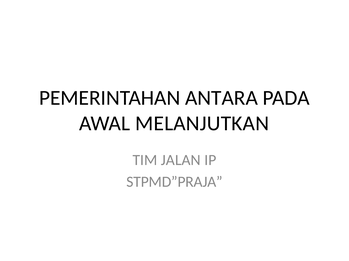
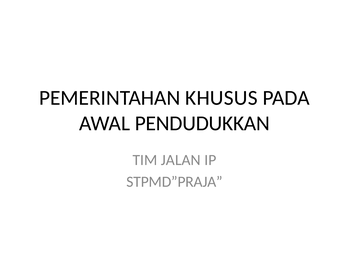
ANTARA: ANTARA -> KHUSUS (221, 98)
MELANJUTKAN: MELANJUTKAN -> PENDUDUKKAN (202, 124)
